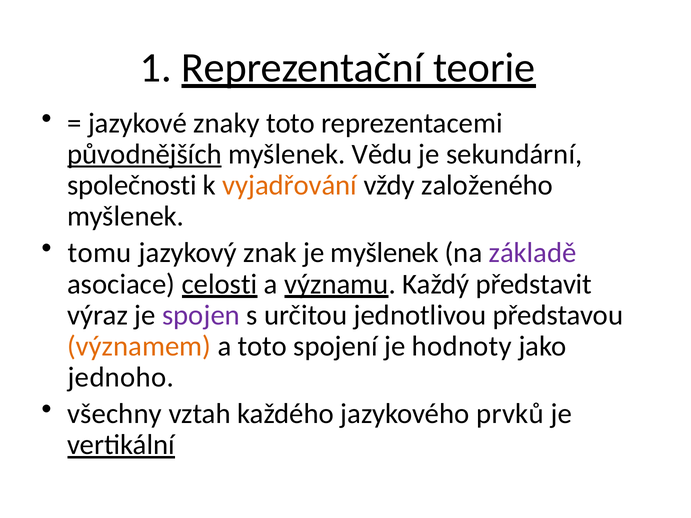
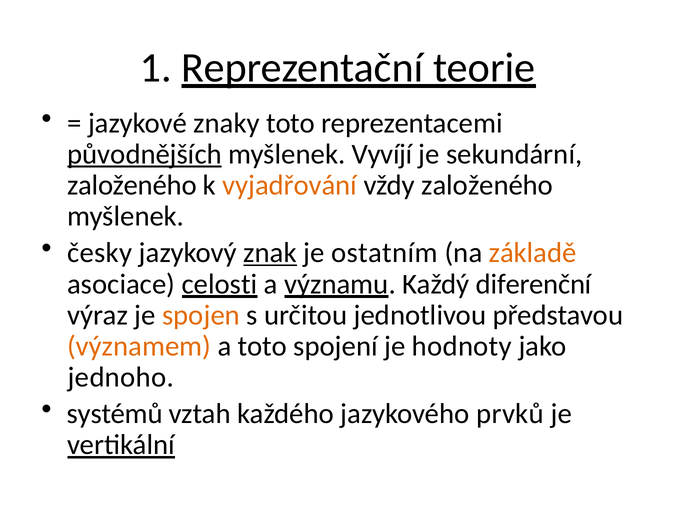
Vědu: Vědu -> Vyvíjí (382, 154)
společnosti: společnosti -> založeného (132, 185)
tomu: tomu -> česky (100, 253)
znak underline: none -> present (270, 253)
je myšlenek: myšlenek -> ostatním (384, 253)
základě colour: purple -> orange (533, 253)
představit: představit -> diferenční (534, 284)
spojen colour: purple -> orange (201, 315)
všechny: všechny -> systémů (115, 414)
